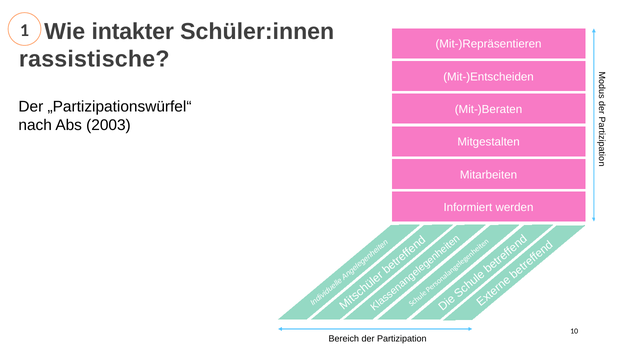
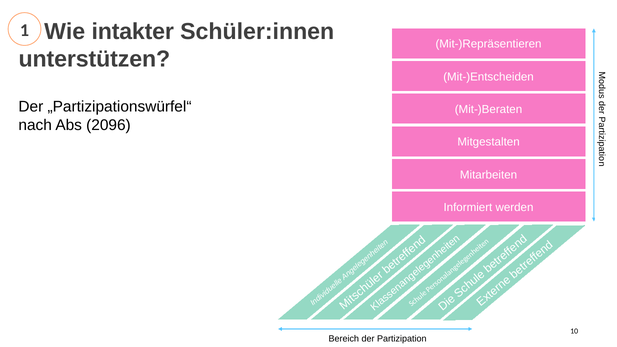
rassistische: rassistische -> unterstützen (94, 59)
2003: 2003 -> 2096 (108, 125)
